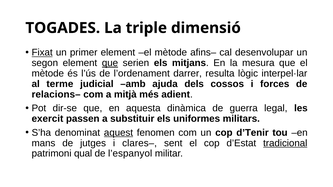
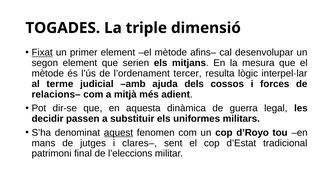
que underline: present -> none (110, 63)
darrer: darrer -> tercer (188, 74)
exercit: exercit -> decidir (48, 119)
d’Tenir: d’Tenir -> d’Royo (253, 133)
tradicional underline: present -> none (285, 143)
qual: qual -> final (83, 154)
l’espanyol: l’espanyol -> l’eleccions (130, 154)
